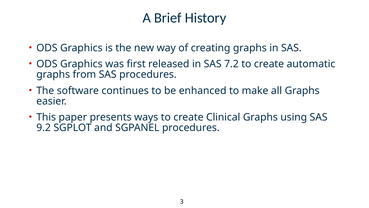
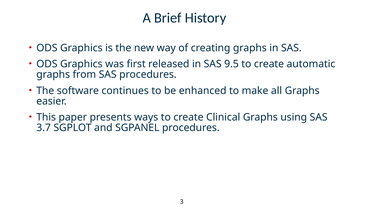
7.2: 7.2 -> 9.5 (231, 64)
9.2: 9.2 -> 3.7 (44, 128)
